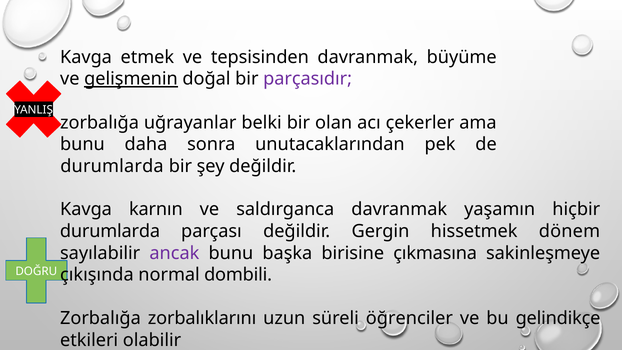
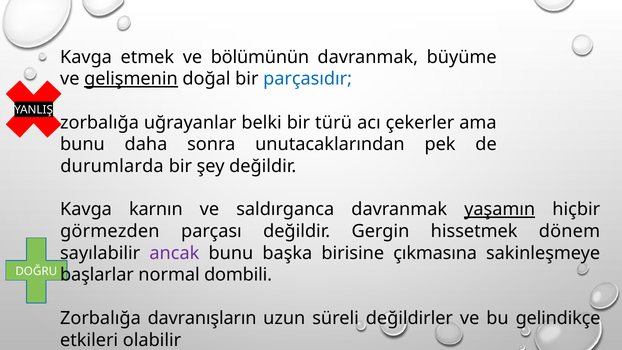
tepsisinden: tepsisinden -> bölümünün (260, 57)
parçasıdır colour: purple -> blue (308, 79)
olan: olan -> türü (334, 123)
yaşamın underline: none -> present (500, 209)
durumlarda: durumlarda -> görmezden (110, 231)
çıkışında: çıkışında -> başlarlar (97, 275)
zorbalıklarını: zorbalıklarını -> davranışların (202, 318)
öğrenciler: öğrenciler -> değildirler (409, 318)
